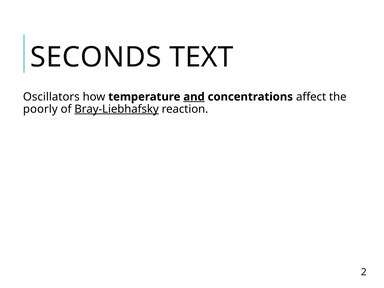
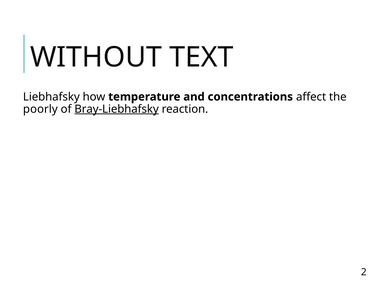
SECONDS: SECONDS -> WITHOUT (96, 57)
Oscillators: Oscillators -> Liebhafsky (51, 97)
and underline: present -> none (194, 97)
